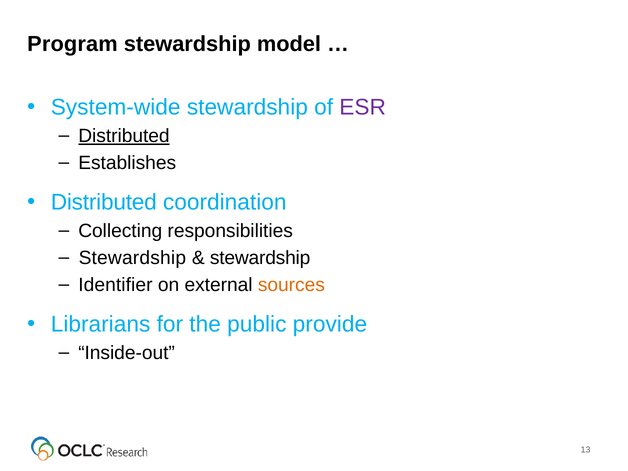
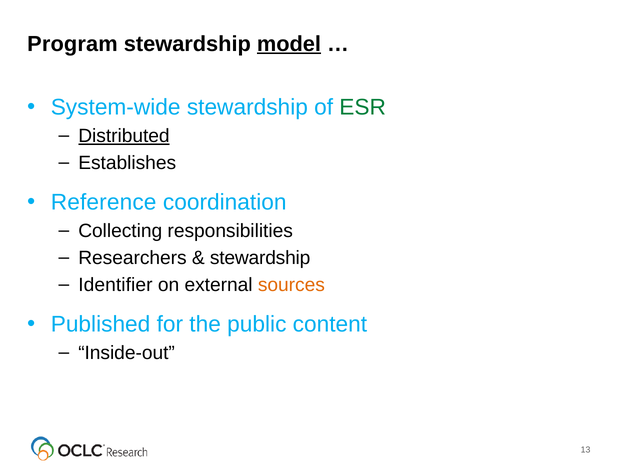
model underline: none -> present (289, 44)
ESR colour: purple -> green (363, 107)
Distributed: Distributed -> Reference (104, 202)
Stewardship: Stewardship -> Researchers (132, 258)
Librarians: Librarians -> Published (101, 324)
provide: provide -> content (330, 324)
